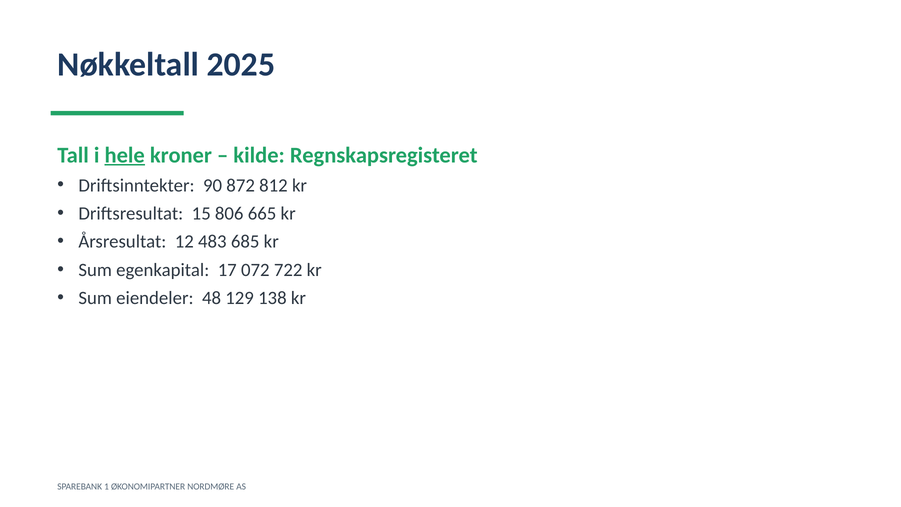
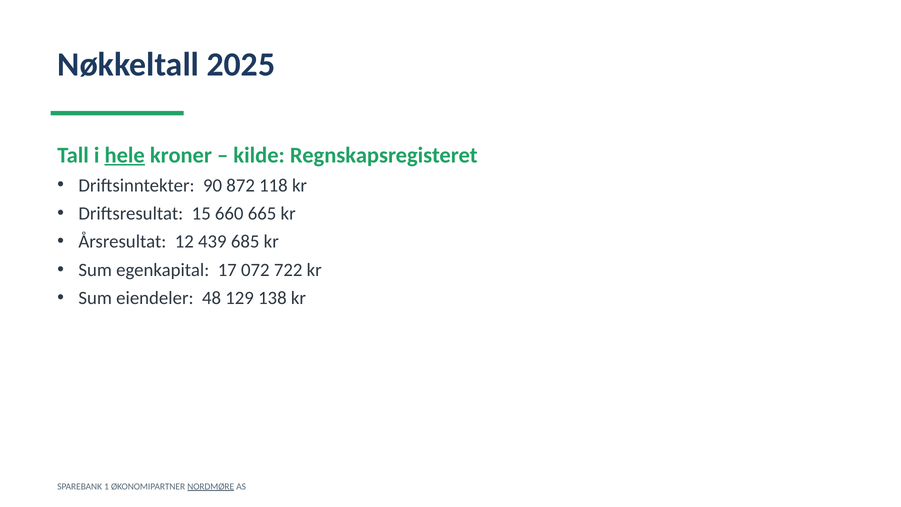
812: 812 -> 118 (273, 185)
806: 806 -> 660 (229, 213)
483: 483 -> 439 (212, 242)
NORDMØRE underline: none -> present (211, 486)
